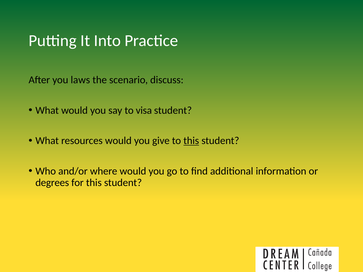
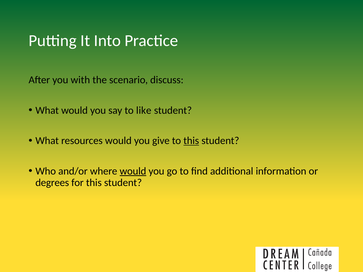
laws: laws -> with (80, 80)
visa: visa -> like (144, 110)
would underline: none -> present (133, 171)
